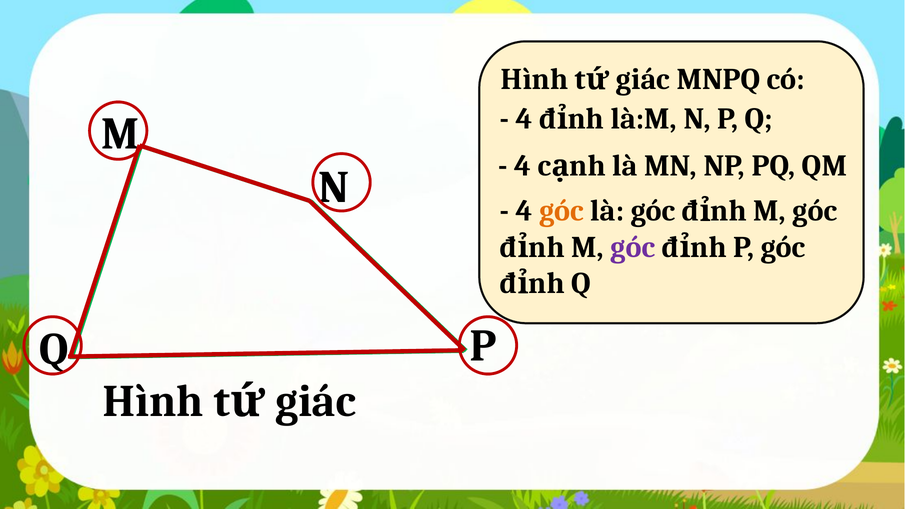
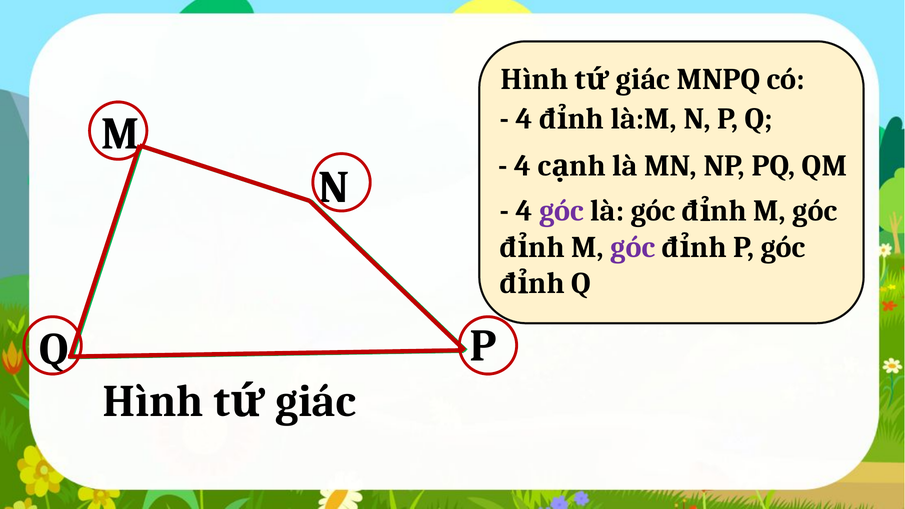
góc colour: orange -> purple (561, 211)
